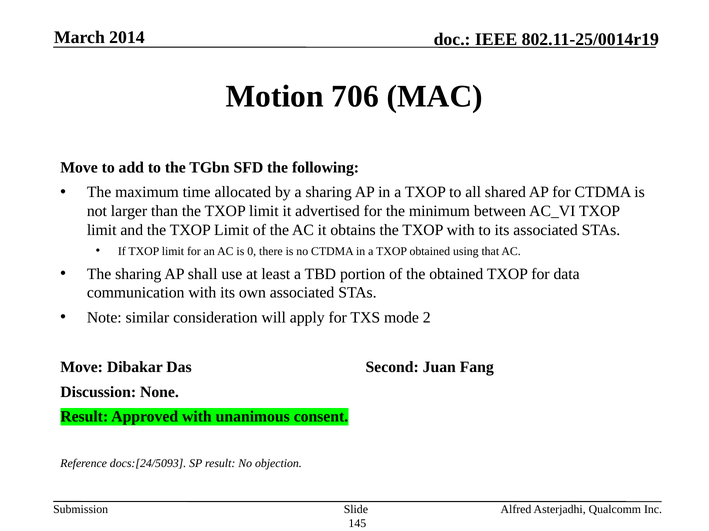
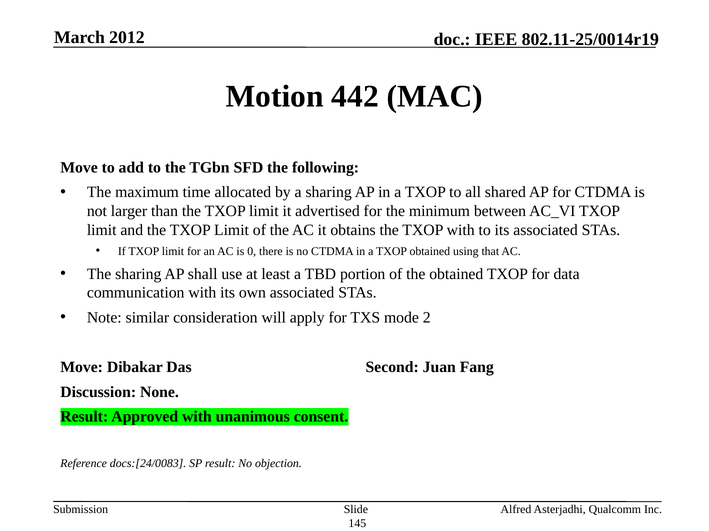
2014: 2014 -> 2012 (127, 38)
706: 706 -> 442 (355, 97)
docs:[24/5093: docs:[24/5093 -> docs:[24/0083 (148, 464)
